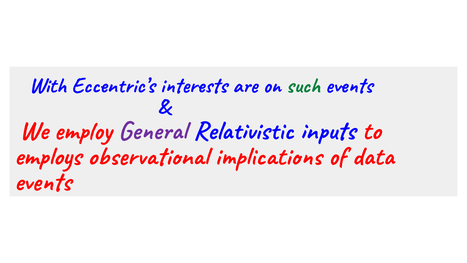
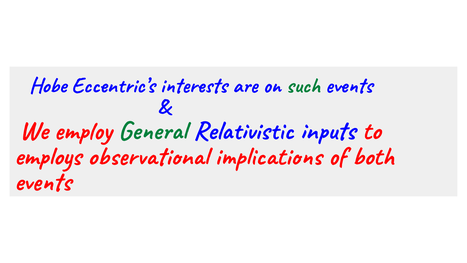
With: With -> Hobe (48, 85)
General colour: purple -> green (152, 130)
data: data -> both (373, 156)
